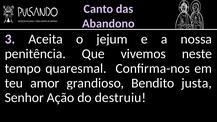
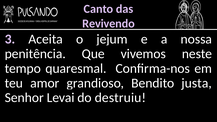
Abandono: Abandono -> Revivendo (109, 24)
Ação: Ação -> Levai (61, 98)
